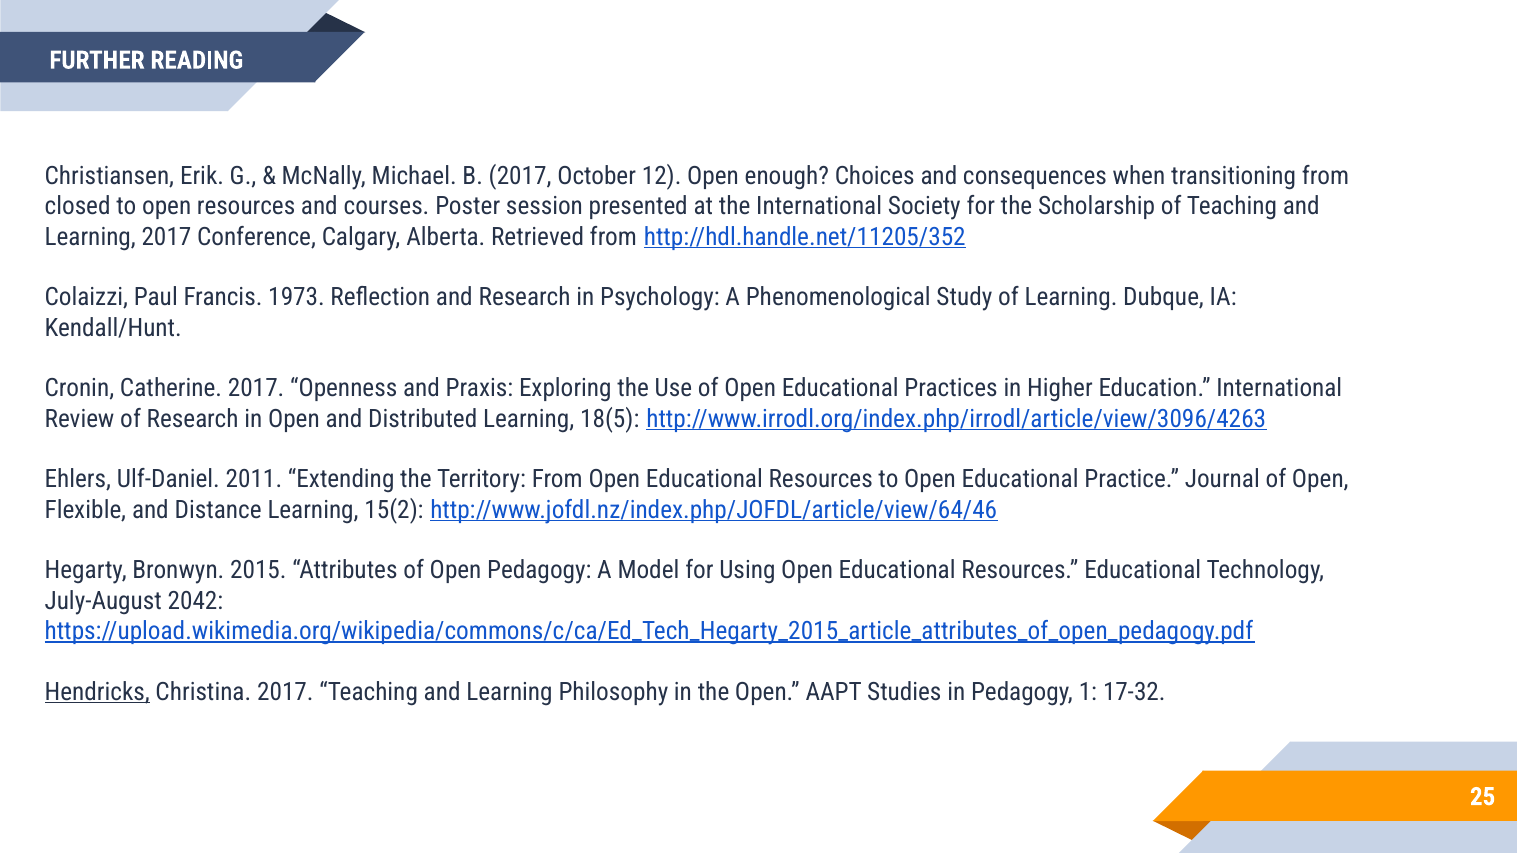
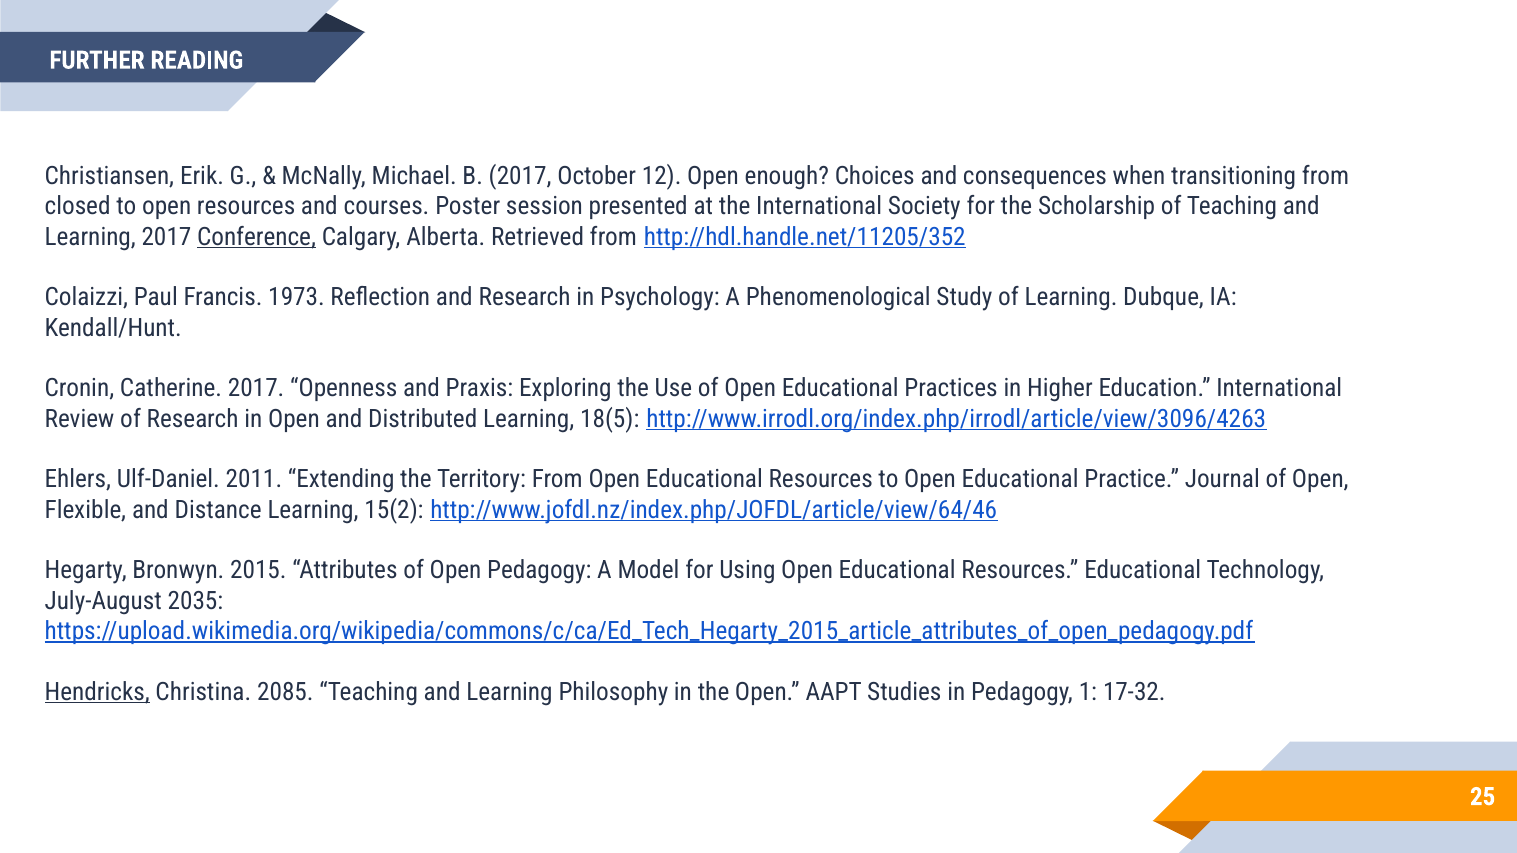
Conference underline: none -> present (257, 237)
2042: 2042 -> 2035 (195, 601)
Christina 2017: 2017 -> 2085 (285, 692)
